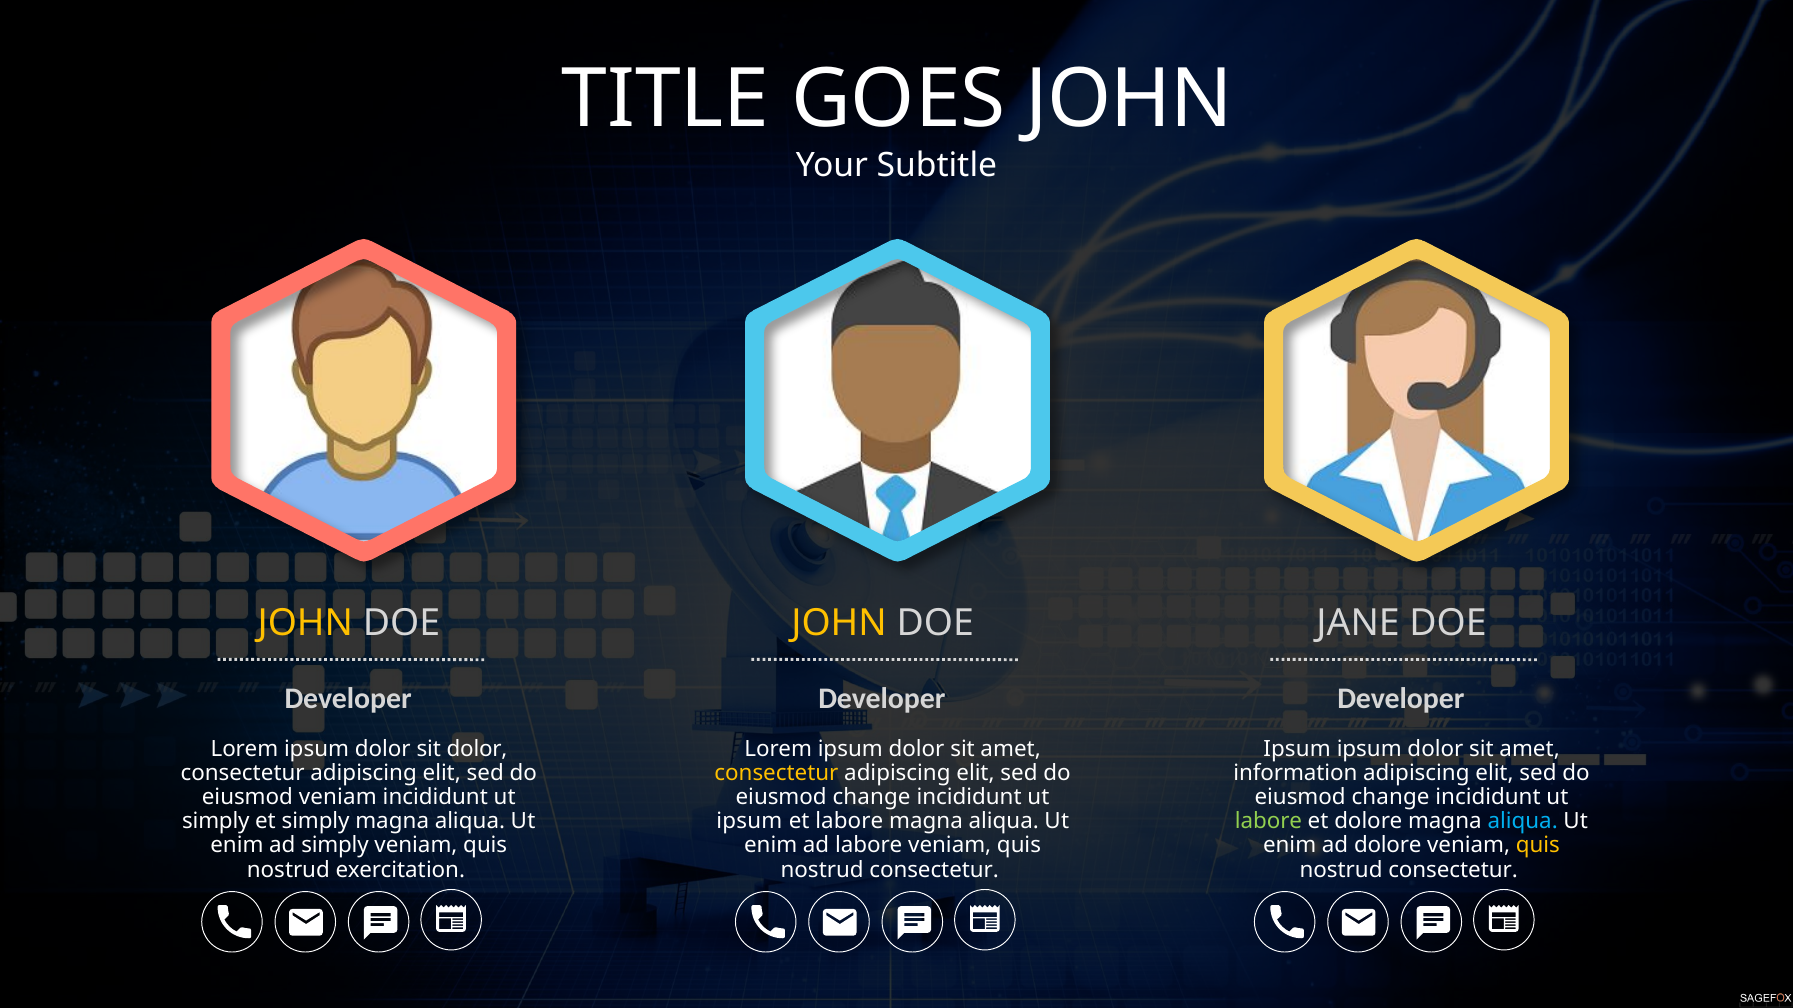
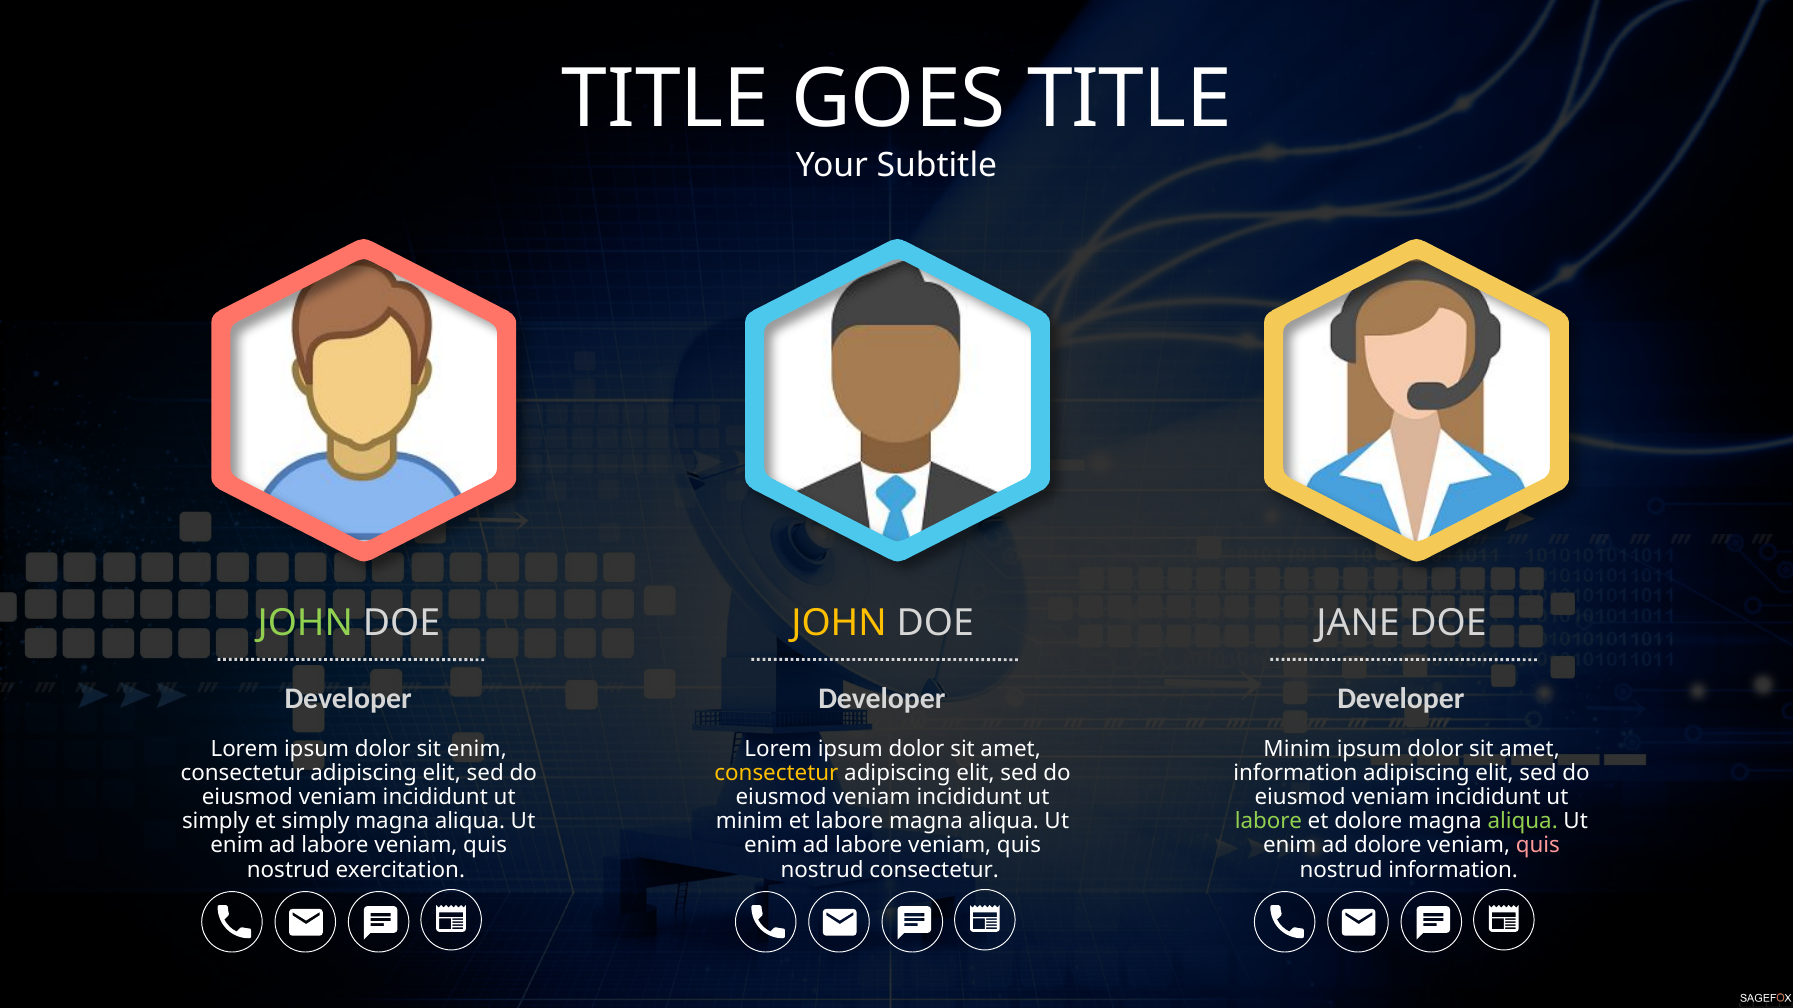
GOES JOHN: JOHN -> TITLE (1129, 100)
JOHN colour: yellow -> light green (305, 624)
sit dolor: dolor -> enim (477, 749)
Ipsum: Ipsum -> Minim (1297, 749)
change: change -> veniam (872, 798)
change: change -> veniam (1391, 798)
ipsum: ipsum -> minim (750, 822)
aliqua colour: light blue -> light green (1523, 822)
simply: simply -> labore (335, 846)
quis colour: yellow -> pink (1538, 846)
consectetur: consectetur -> information (1453, 870)
